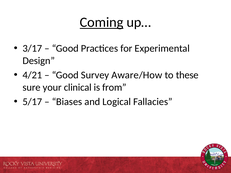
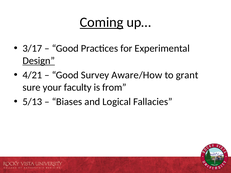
Design underline: none -> present (39, 61)
these: these -> grant (187, 75)
clinical: clinical -> faculty (78, 87)
5/17: 5/17 -> 5/13 (32, 102)
